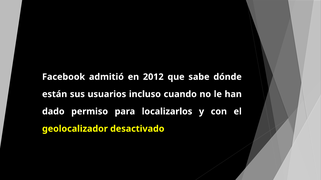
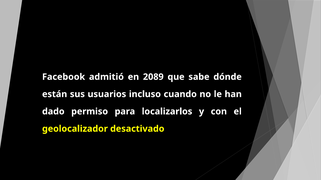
2012: 2012 -> 2089 (153, 77)
